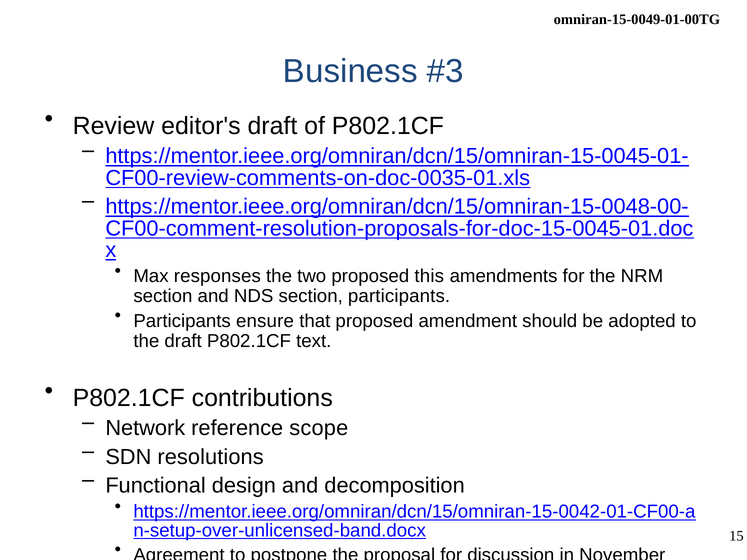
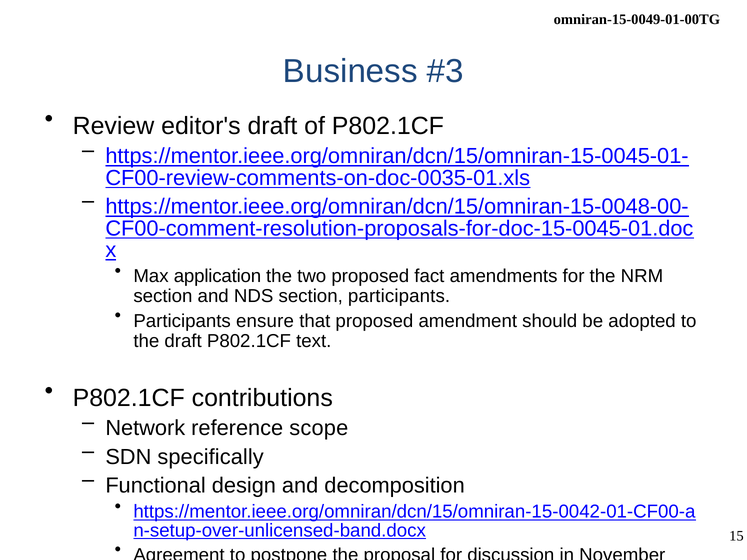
responses: responses -> application (217, 276)
this: this -> fact (429, 276)
resolutions: resolutions -> specifically (211, 457)
